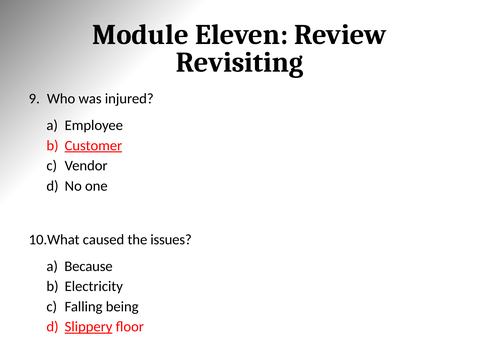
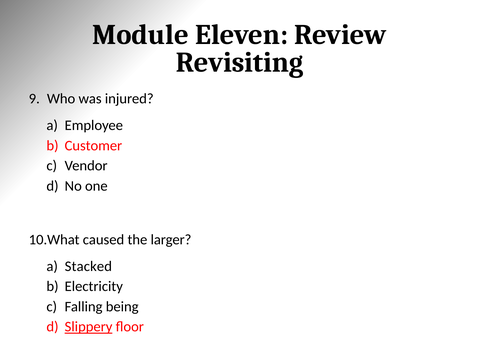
Customer underline: present -> none (93, 146)
issues: issues -> larger (171, 240)
Because: Because -> Stacked (88, 267)
